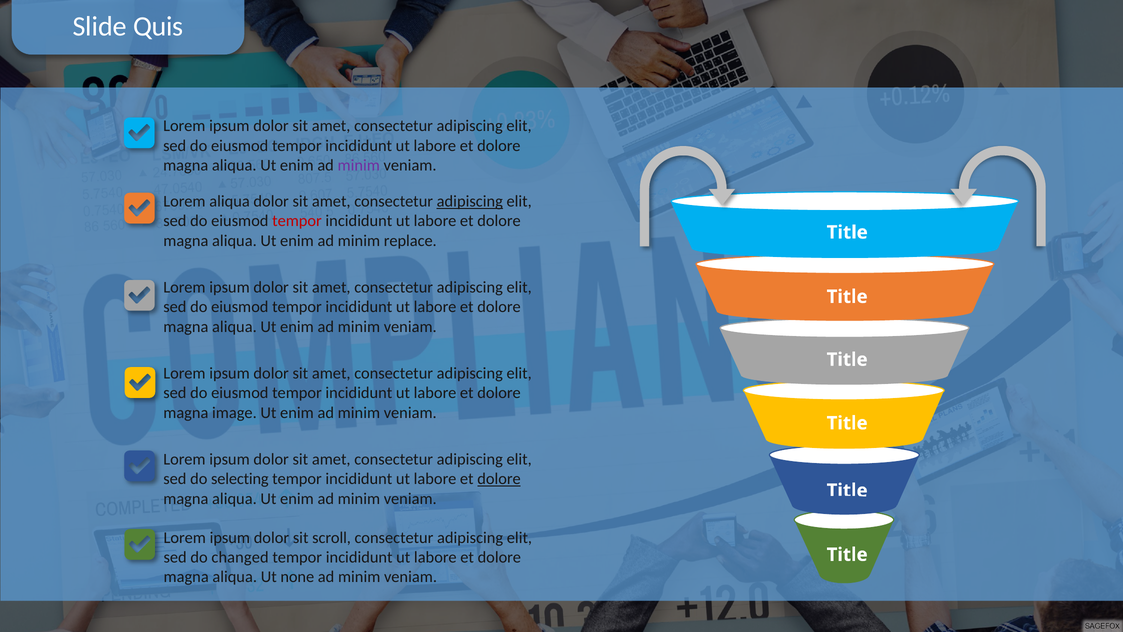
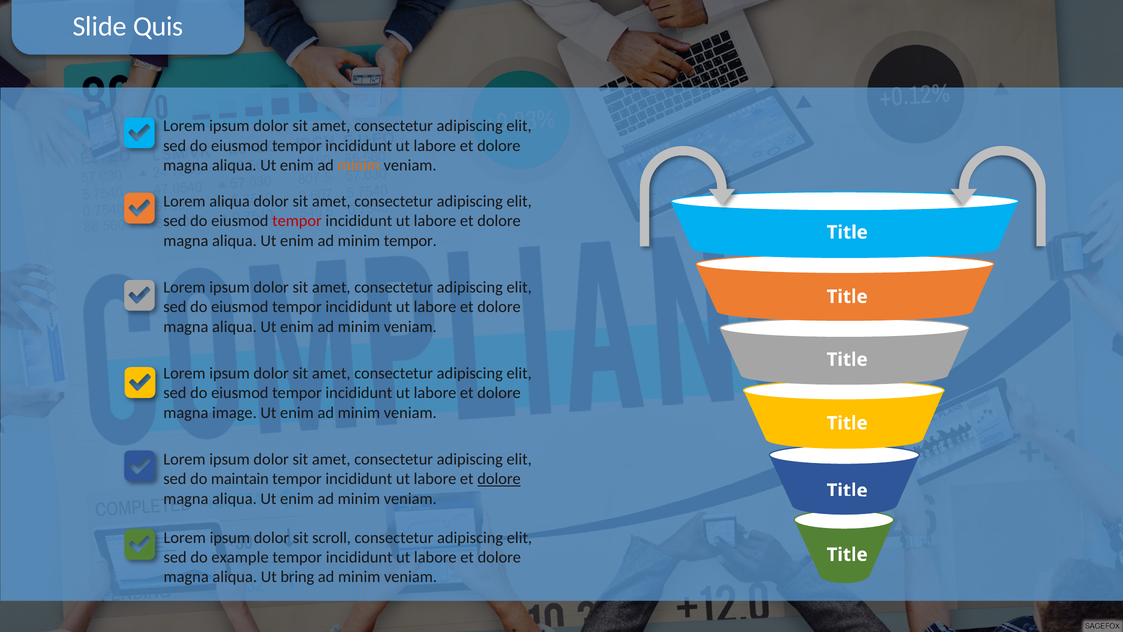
minim colour: purple -> orange (359, 165)
adipiscing underline: present -> none (470, 201)
minim replace: replace -> tempor (410, 241)
selecting: selecting -> maintain (240, 479)
changed: changed -> example (240, 557)
none: none -> bring (297, 577)
